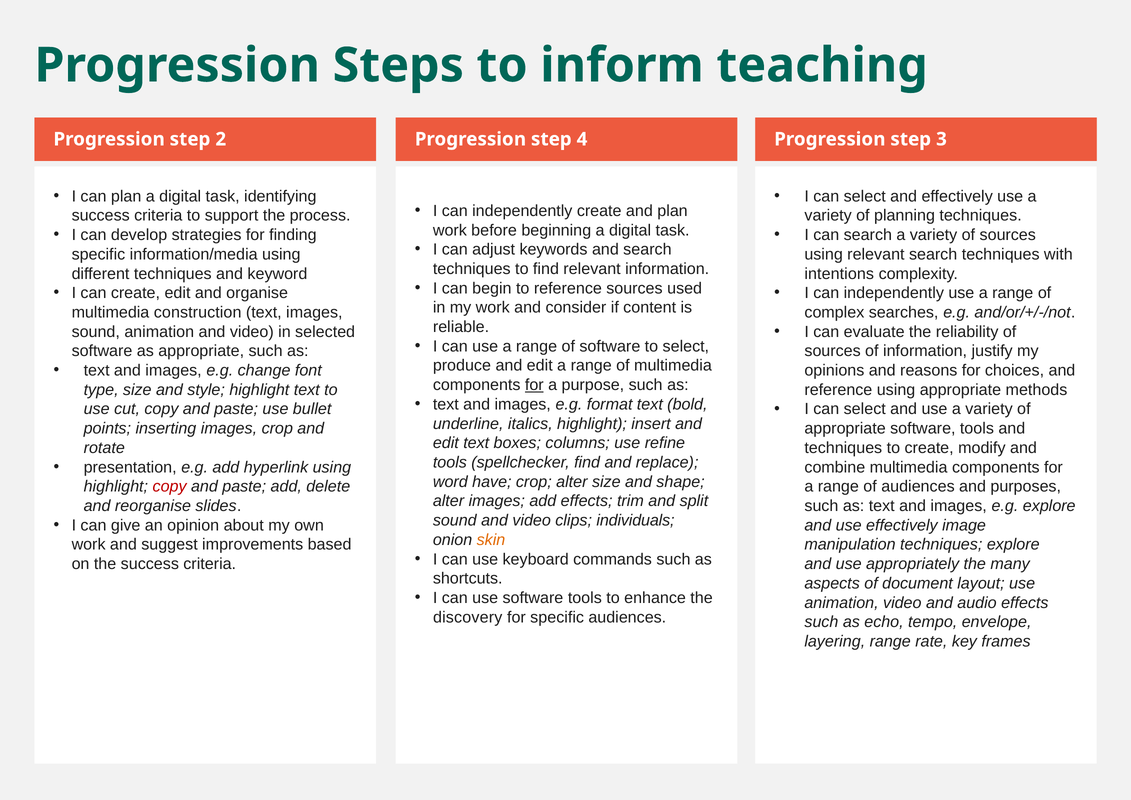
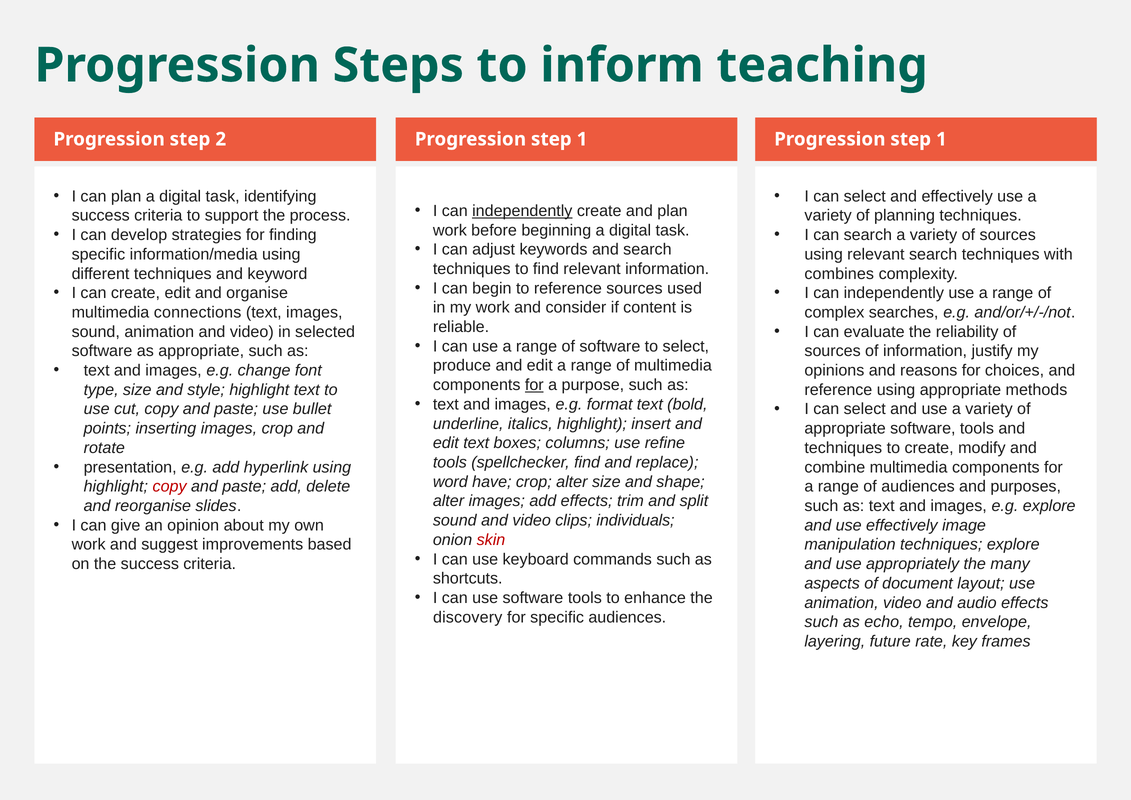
4: 4 -> 1 (582, 139)
3: 3 -> 1 (941, 139)
independently underline: none -> present (522, 211)
intentions: intentions -> combines (839, 274)
construction: construction -> connections (198, 312)
skin colour: orange -> red (491, 540)
layering range: range -> future (890, 641)
